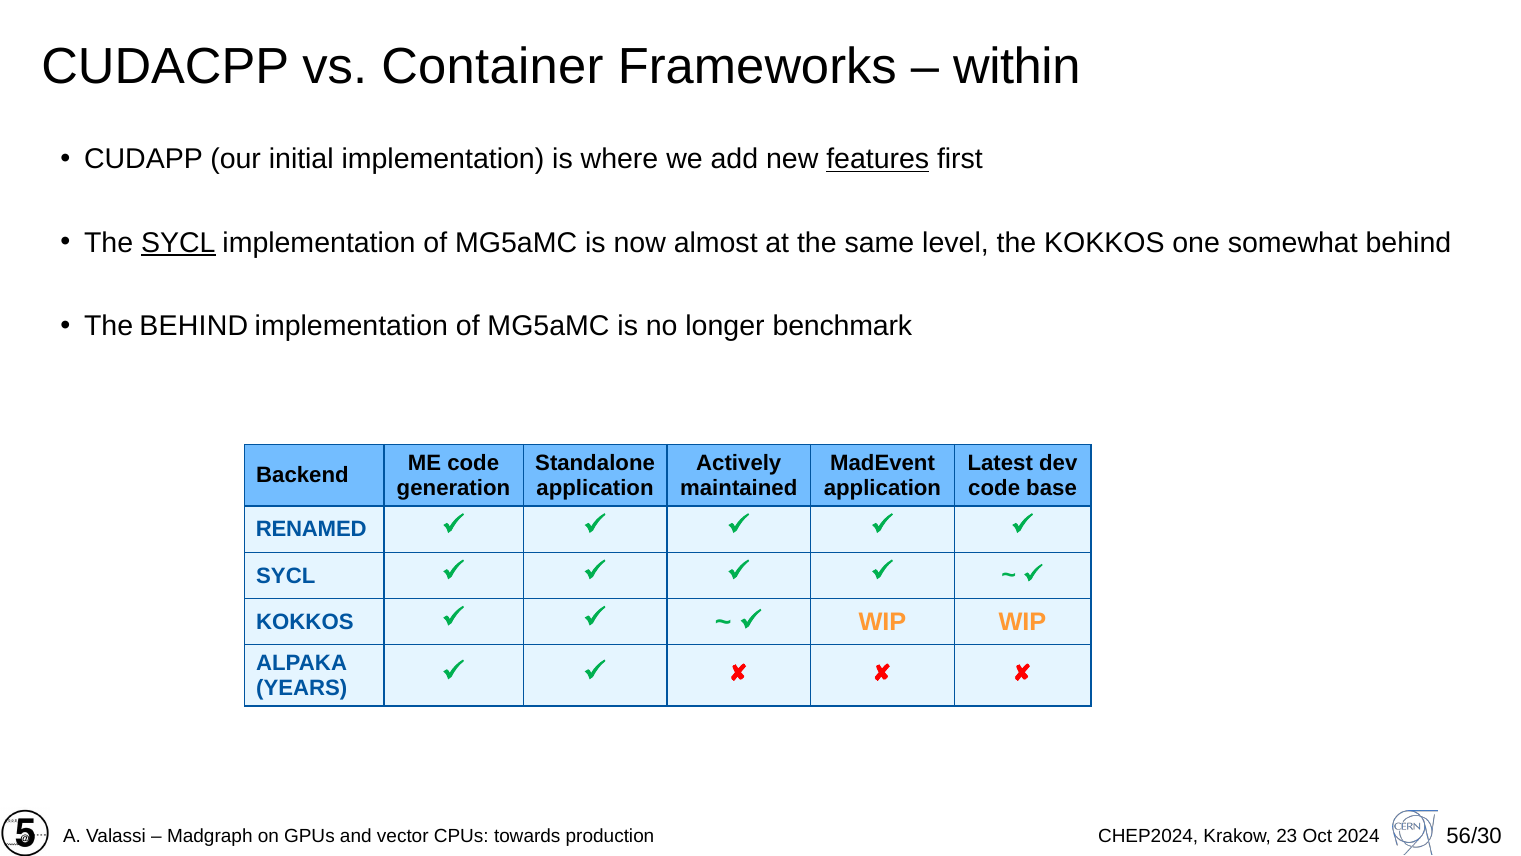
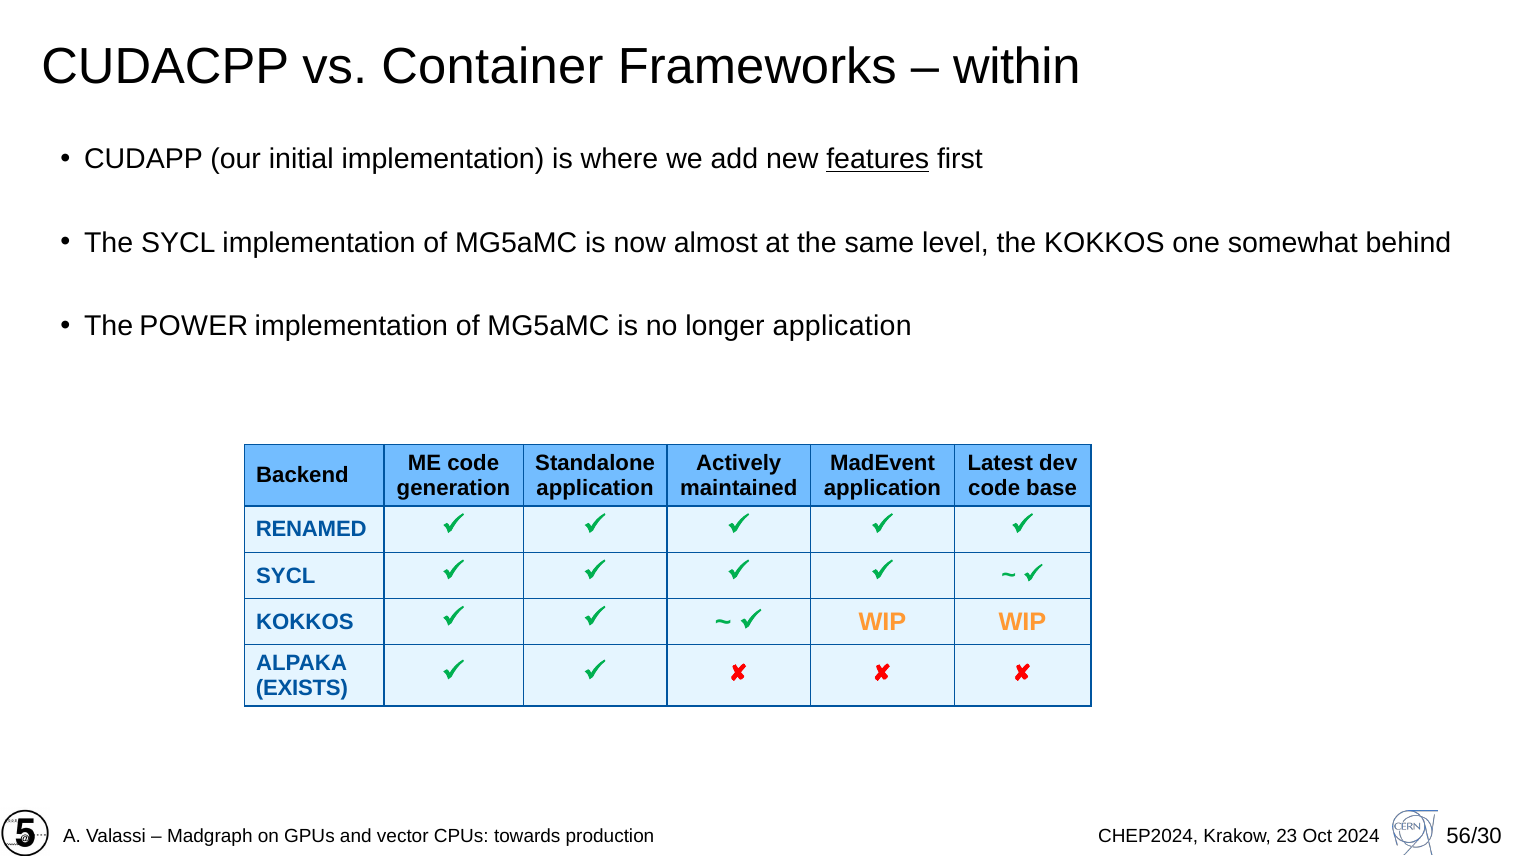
SYCL underline: present -> none (178, 243)
The BEHIND: BEHIND -> POWER (194, 326)
longer benchmark: benchmark -> application (842, 326)
YEARS: YEARS -> EXISTS (302, 688)
